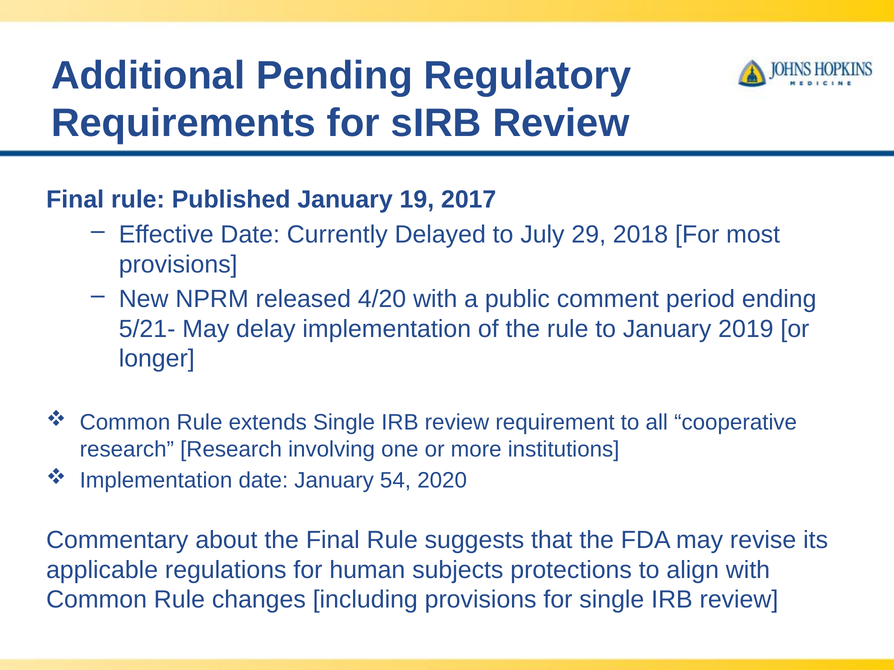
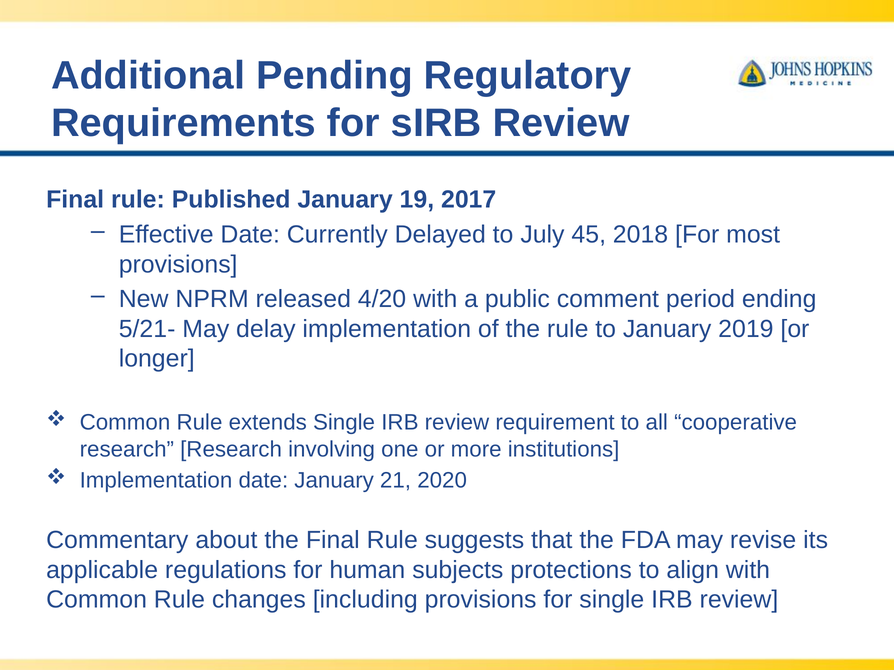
29: 29 -> 45 (589, 235)
54: 54 -> 21 (396, 481)
